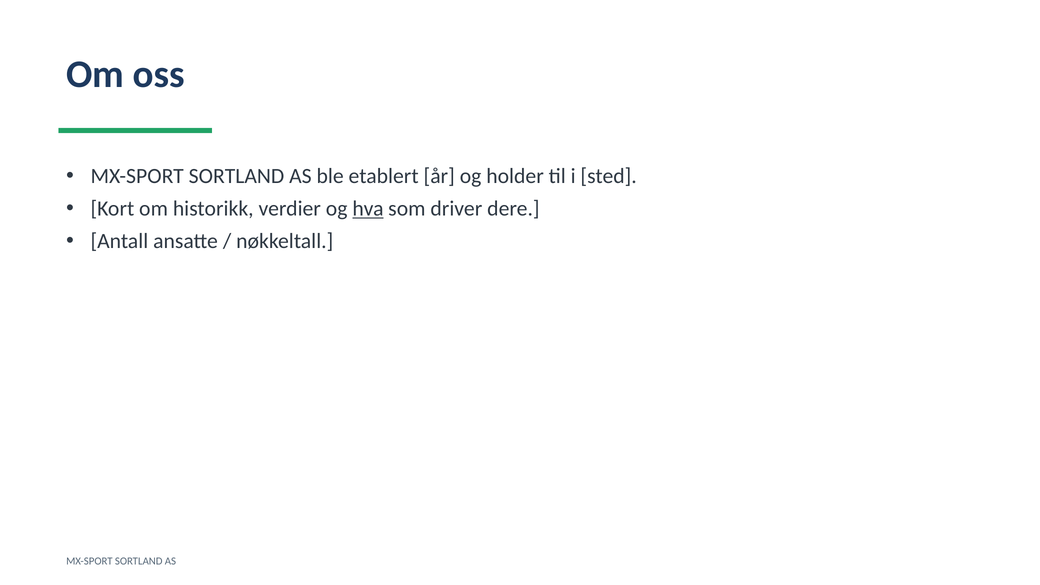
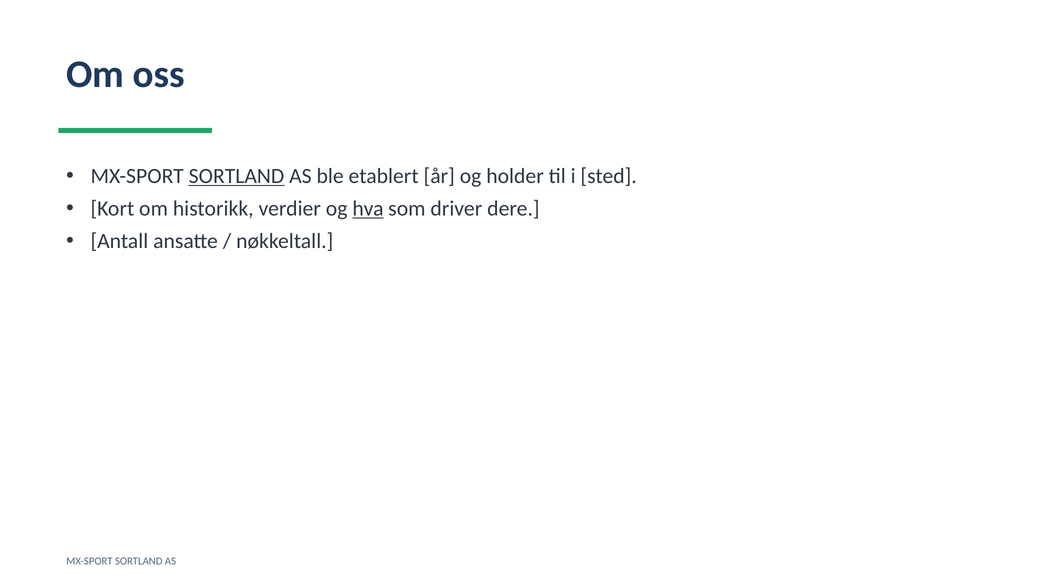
SORTLAND underline: none -> present (236, 176)
